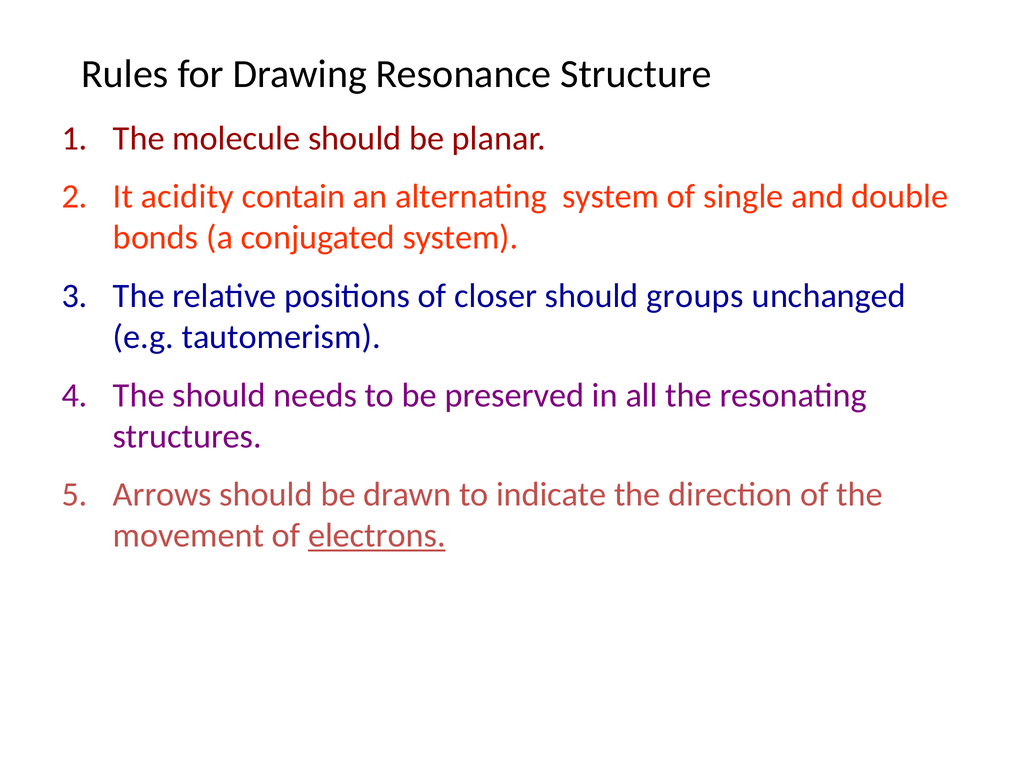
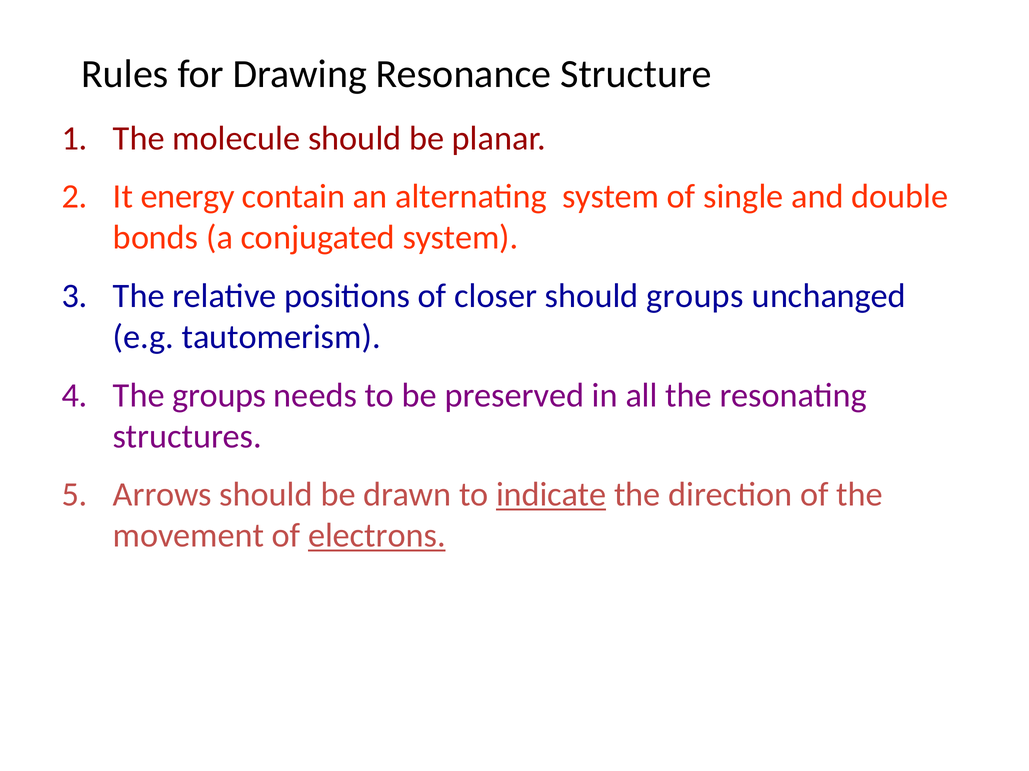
acidity: acidity -> energy (188, 197)
The should: should -> groups (219, 396)
indicate underline: none -> present (551, 495)
